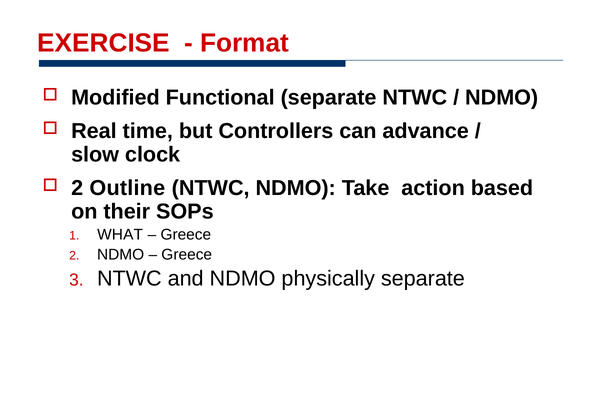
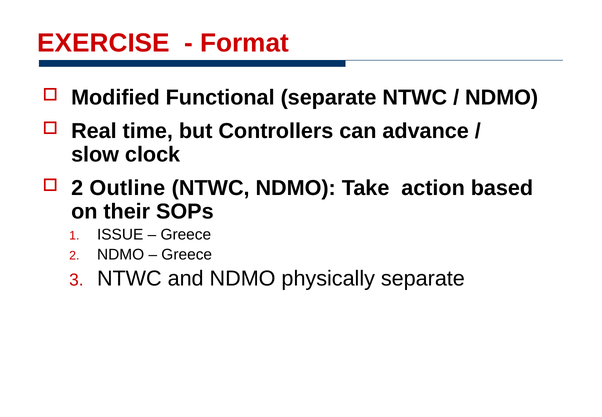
WHAT: WHAT -> ISSUE (120, 235)
